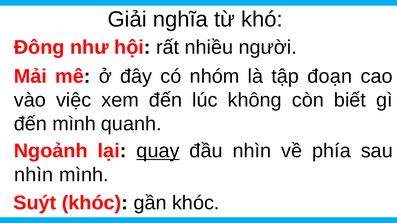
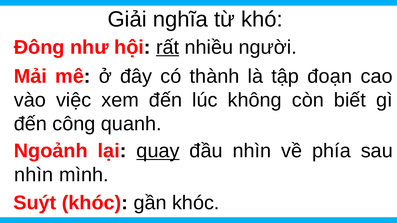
rất underline: none -> present (168, 47)
nhóm: nhóm -> thành (215, 76)
đến mình: mình -> công (74, 124)
